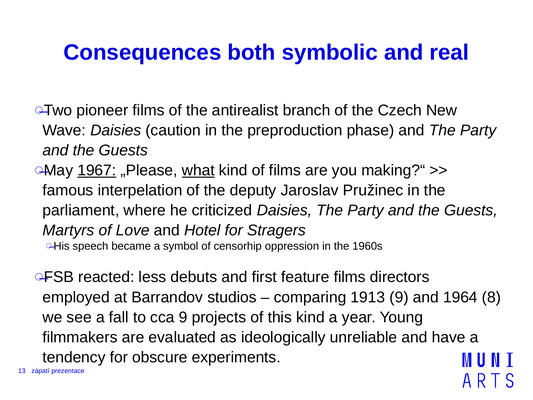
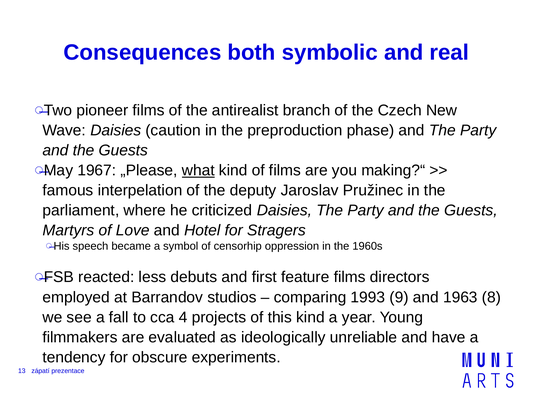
1967 underline: present -> none (97, 170)
1913: 1913 -> 1993 (368, 297)
1964: 1964 -> 1963 (460, 297)
cca 9: 9 -> 4 (183, 317)
